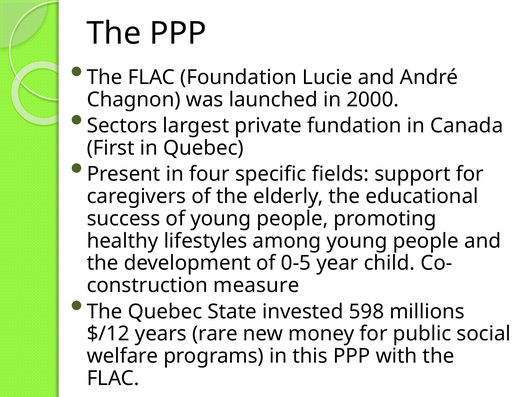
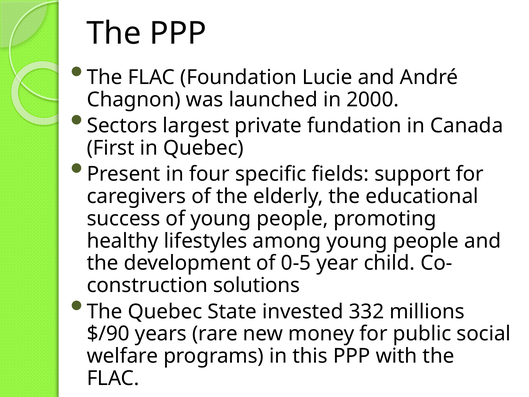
measure: measure -> solutions (257, 285)
598: 598 -> 332 (366, 311)
$/12: $/12 -> $/90 (108, 334)
